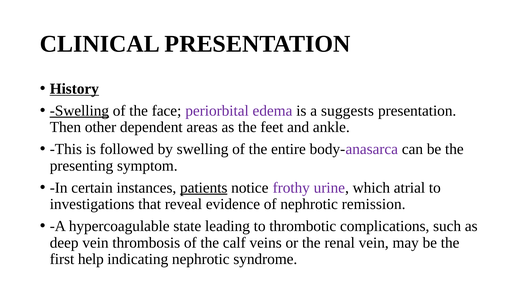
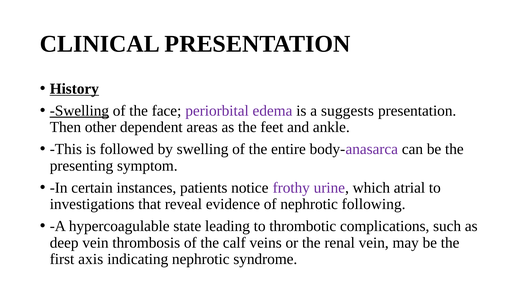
patients underline: present -> none (204, 188)
remission: remission -> following (374, 204)
help: help -> axis (91, 259)
